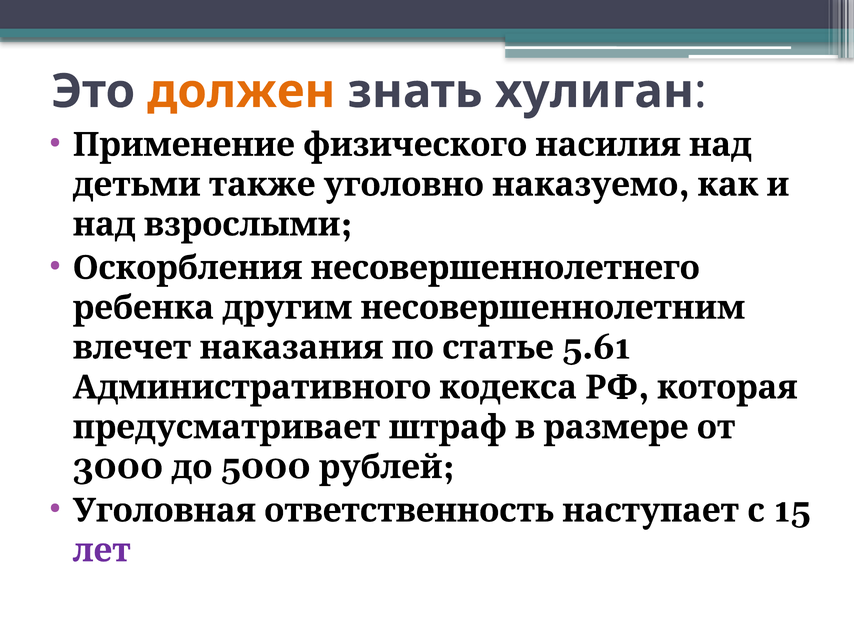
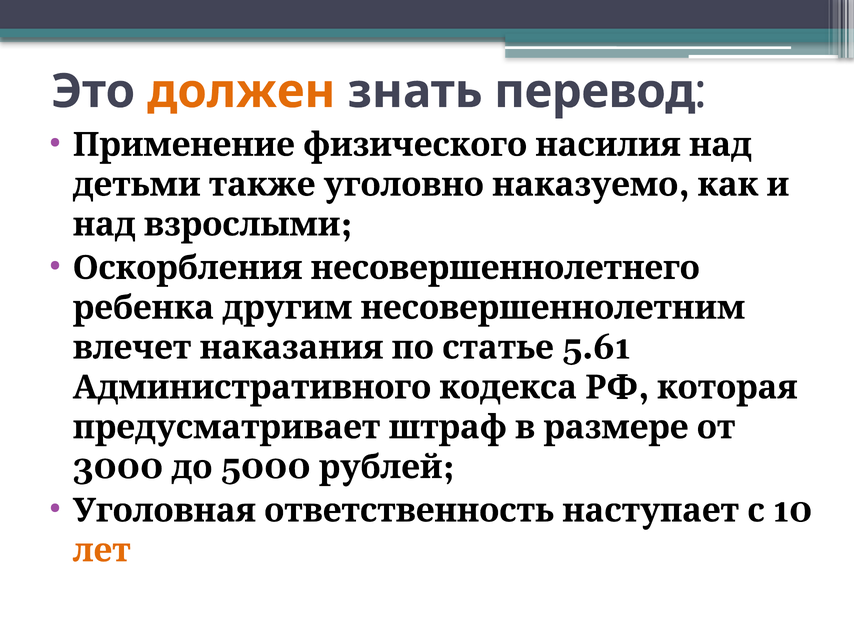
хулиган: хулиган -> перевод (595, 92)
15: 15 -> 10 (793, 511)
лет colour: purple -> orange (102, 551)
